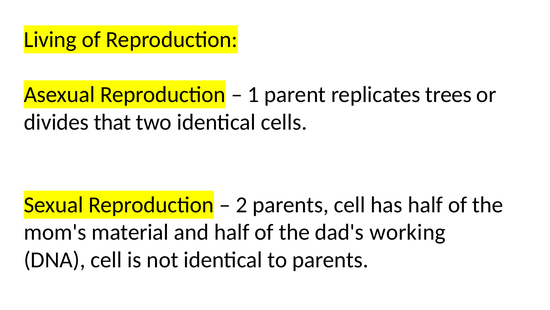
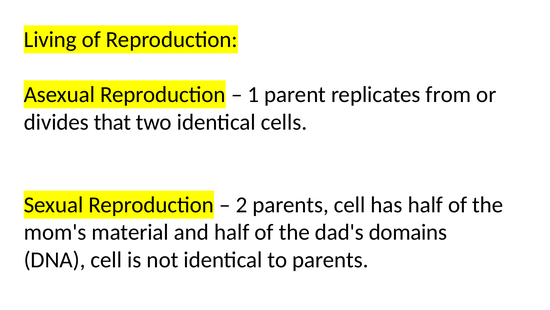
trees: trees -> from (448, 94)
working: working -> domains (408, 232)
